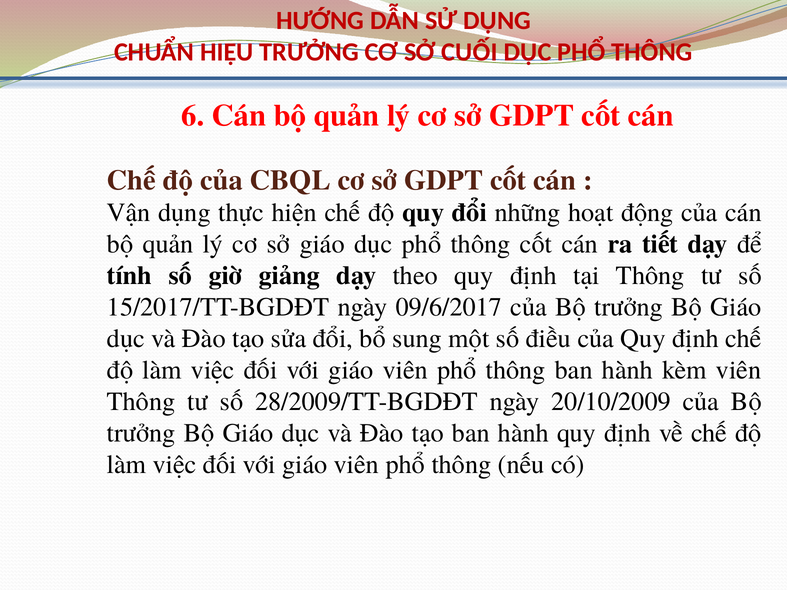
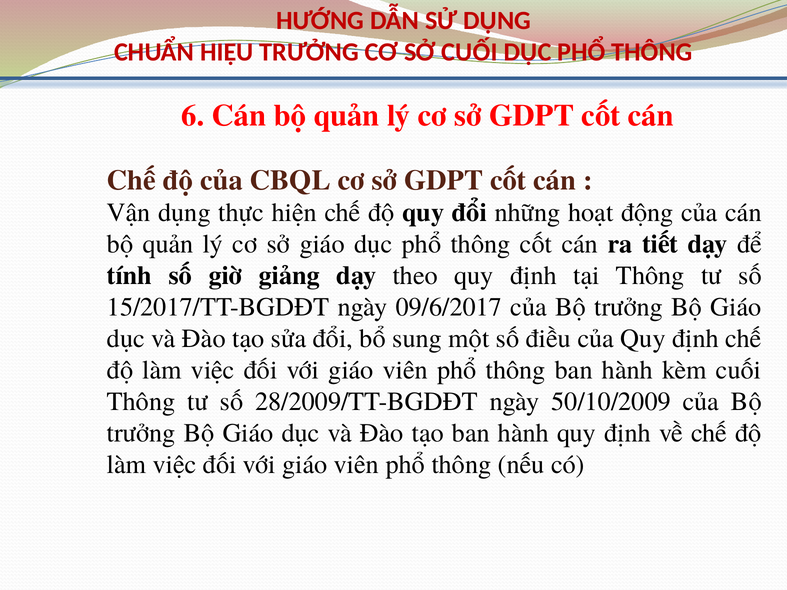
kèm viên: viên -> cuối (739, 370)
20/10/2009: 20/10/2009 -> 50/10/2009 (611, 402)
